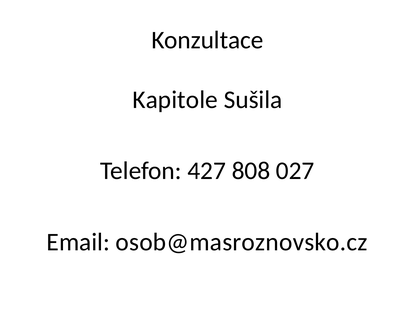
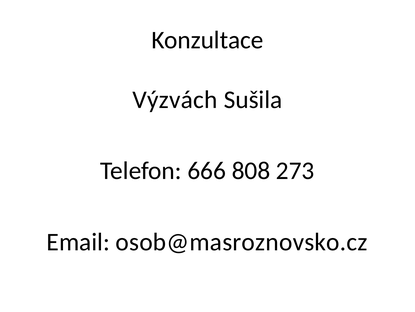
Kapitole: Kapitole -> Výzvách (175, 100)
427: 427 -> 666 (207, 170)
027: 027 -> 273 (295, 170)
